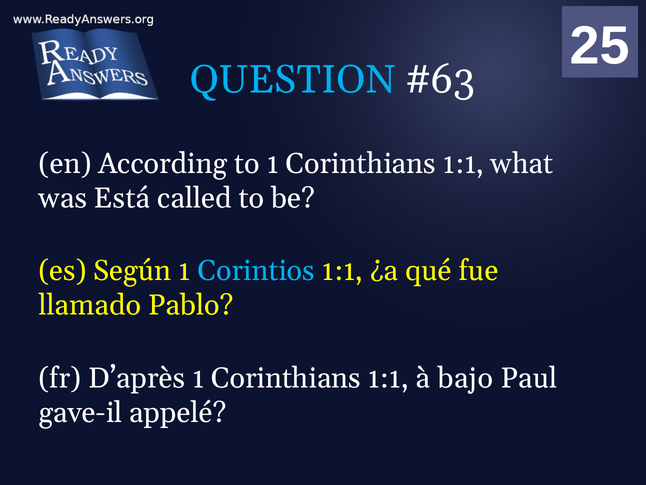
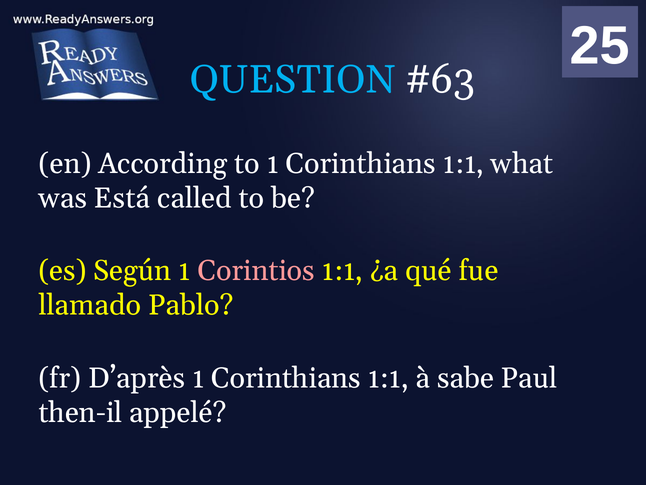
Corintios colour: light blue -> pink (256, 271)
bajo: bajo -> sabe (466, 378)
gave-il: gave-il -> then-il (81, 412)
